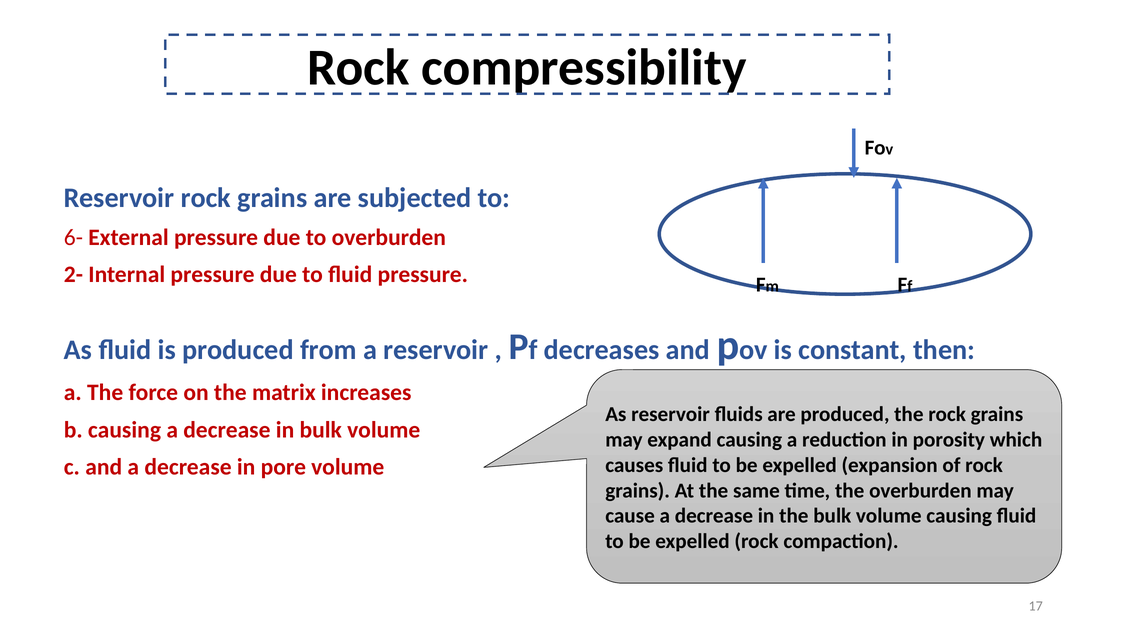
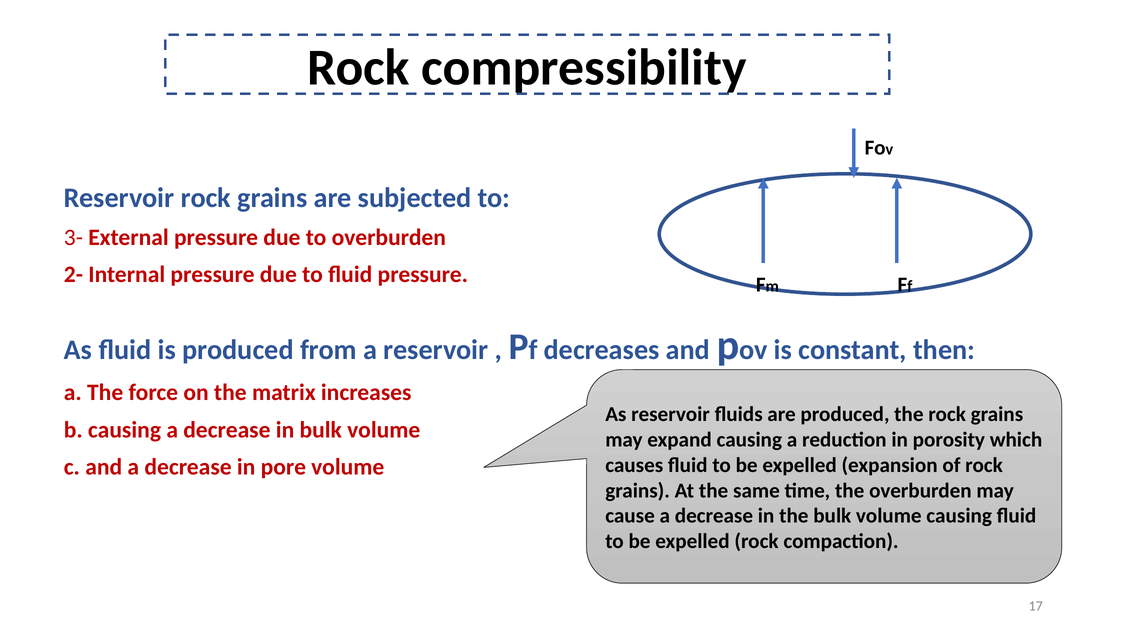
6-: 6- -> 3- (73, 238)
